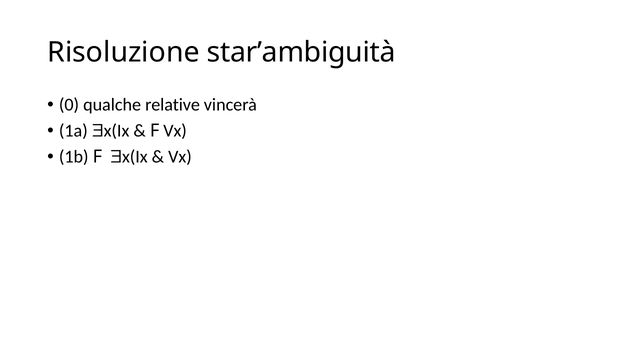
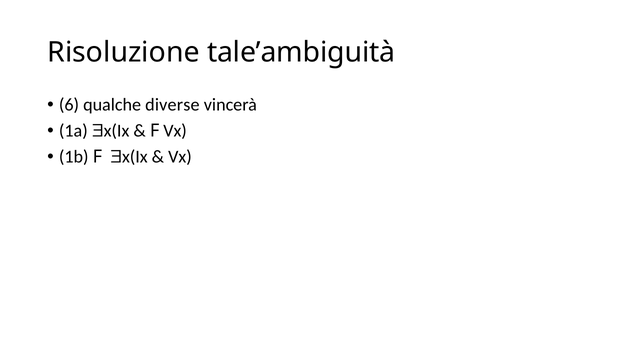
star’ambiguità: star’ambiguità -> tale’ambiguità (301, 52)
0: 0 -> 6 (69, 105)
relative: relative -> diverse (172, 105)
